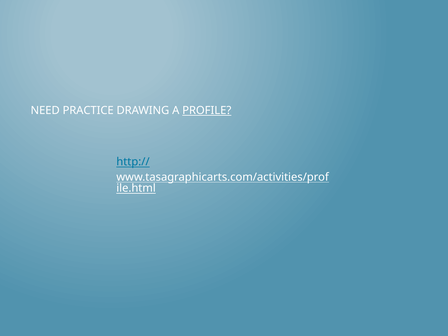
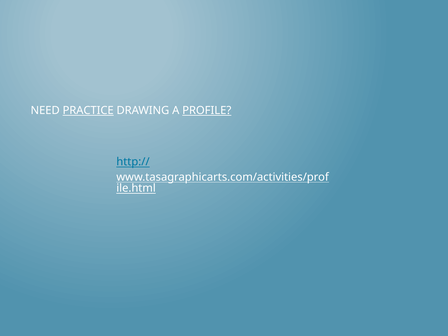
PRACTICE underline: none -> present (88, 111)
